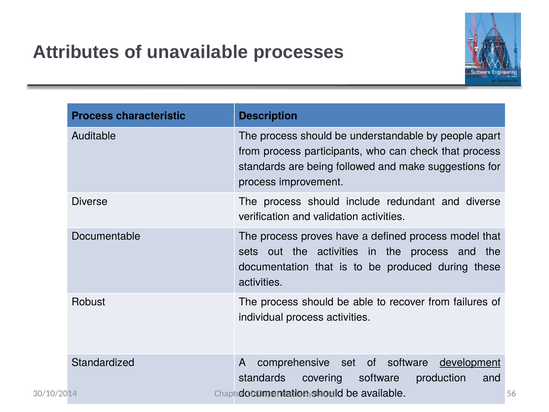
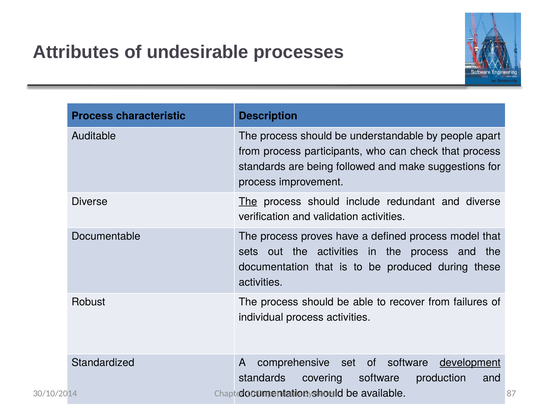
unavailable: unavailable -> undesirable (198, 52)
The underline: none -> present (248, 201)
56: 56 -> 87 (511, 393)
